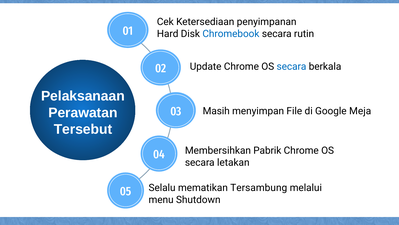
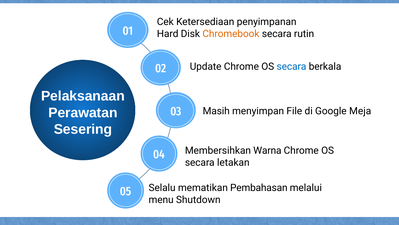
Chromebook colour: blue -> orange (231, 34)
Tersebut: Tersebut -> Sesering (83, 129)
Pabrik: Pabrik -> Warna (267, 150)
Tersambung: Tersambung -> Pembahasan (259, 187)
